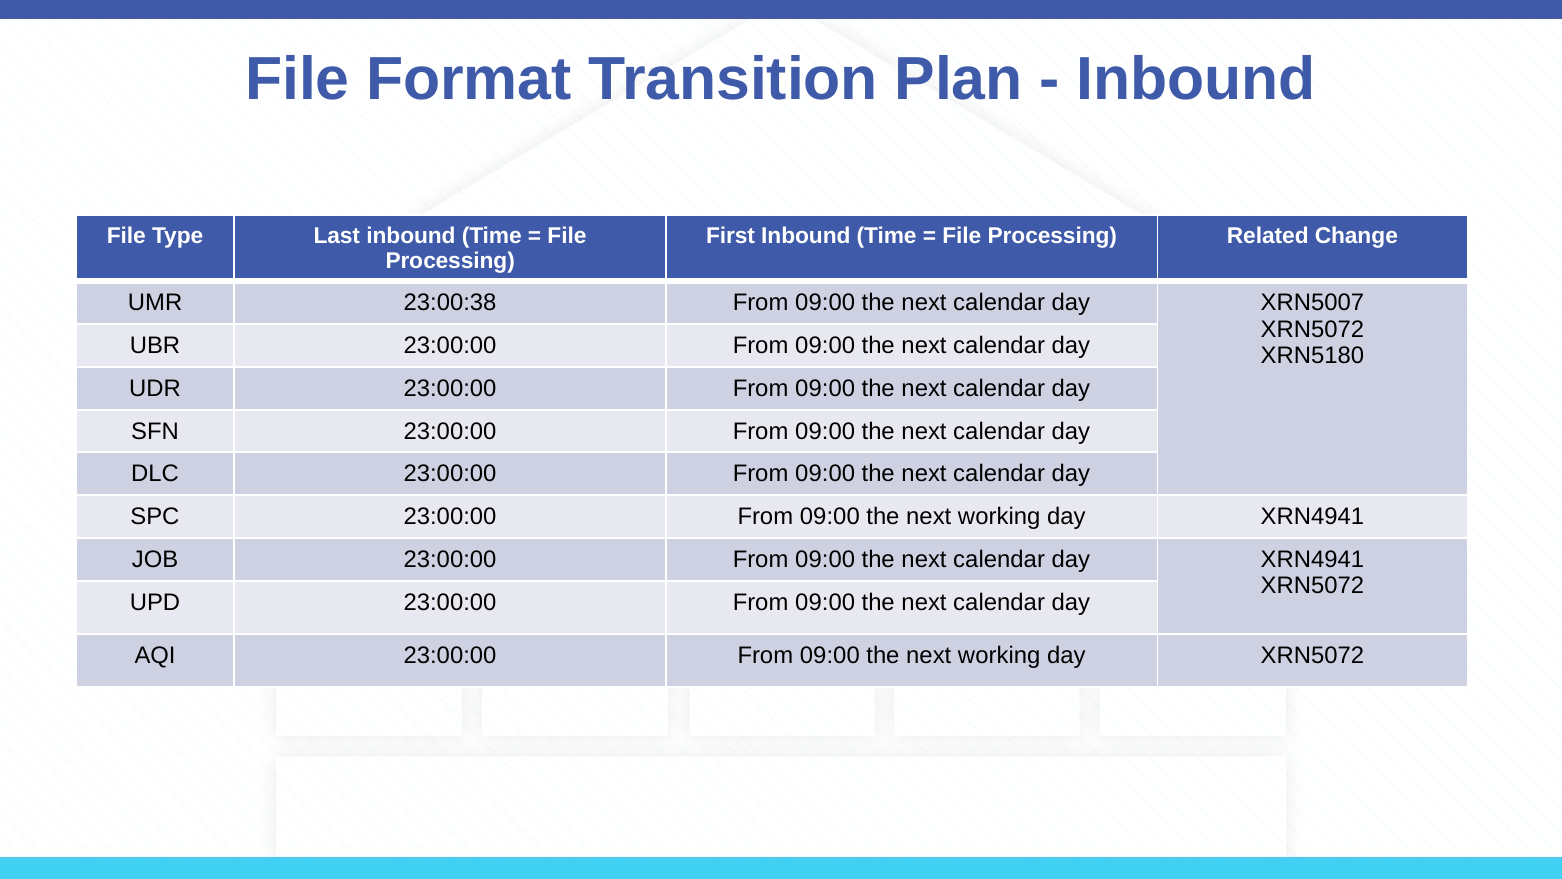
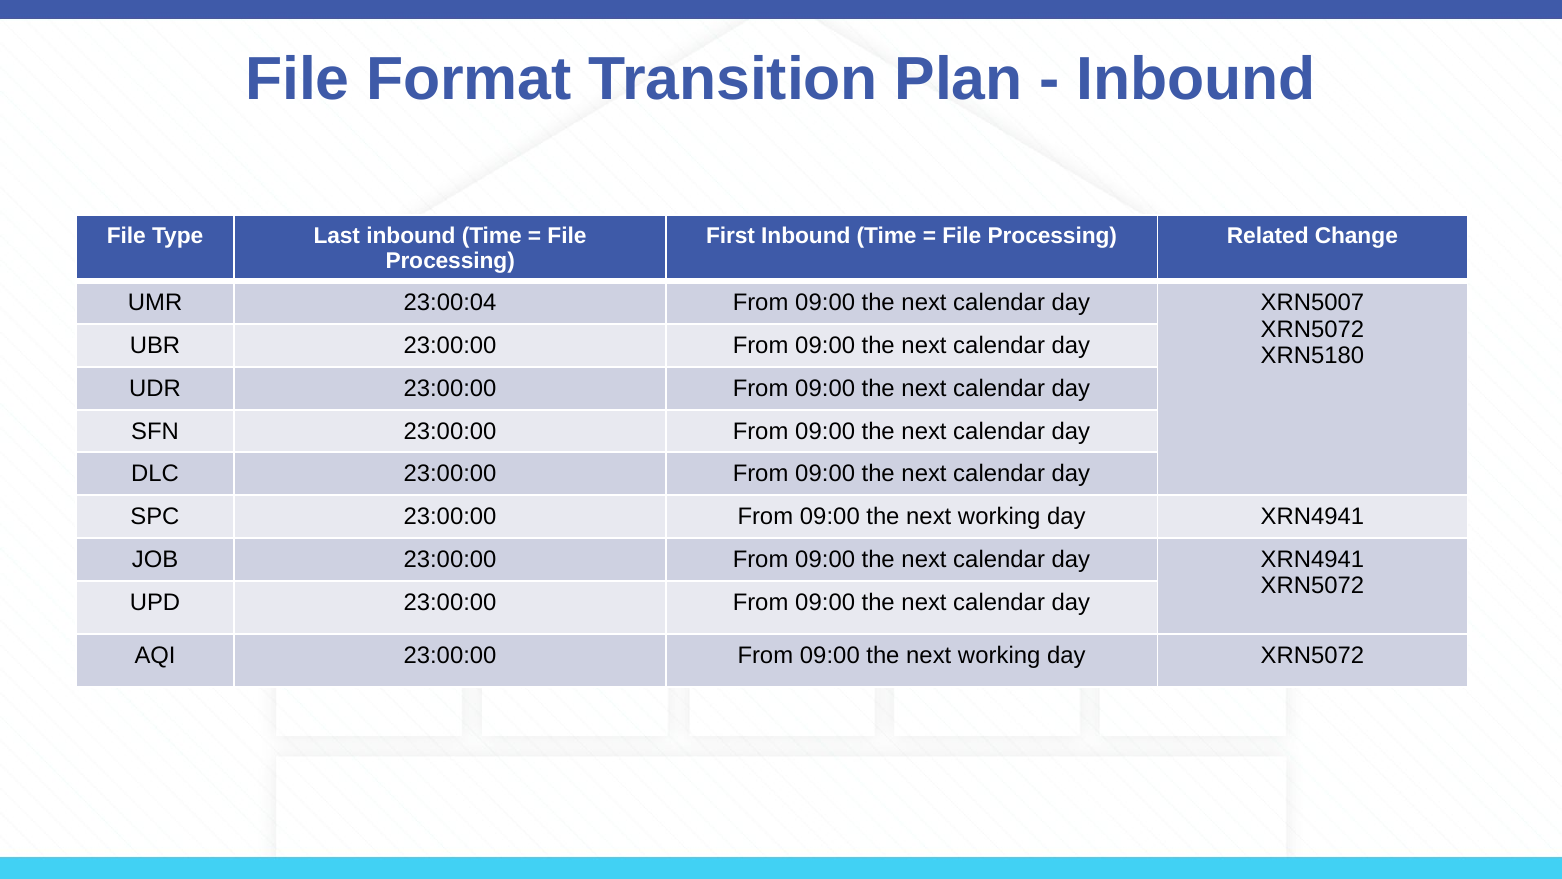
23:00:38: 23:00:38 -> 23:00:04 (450, 303)
